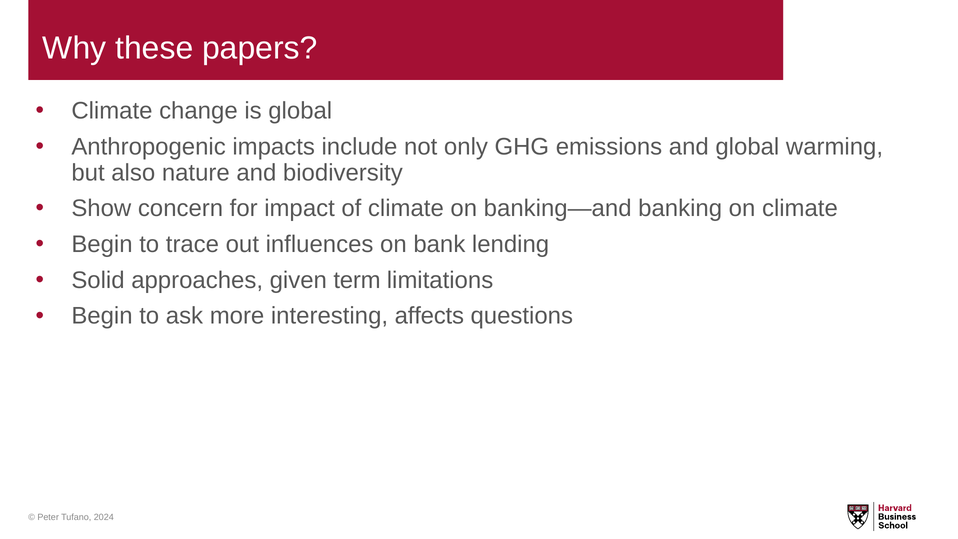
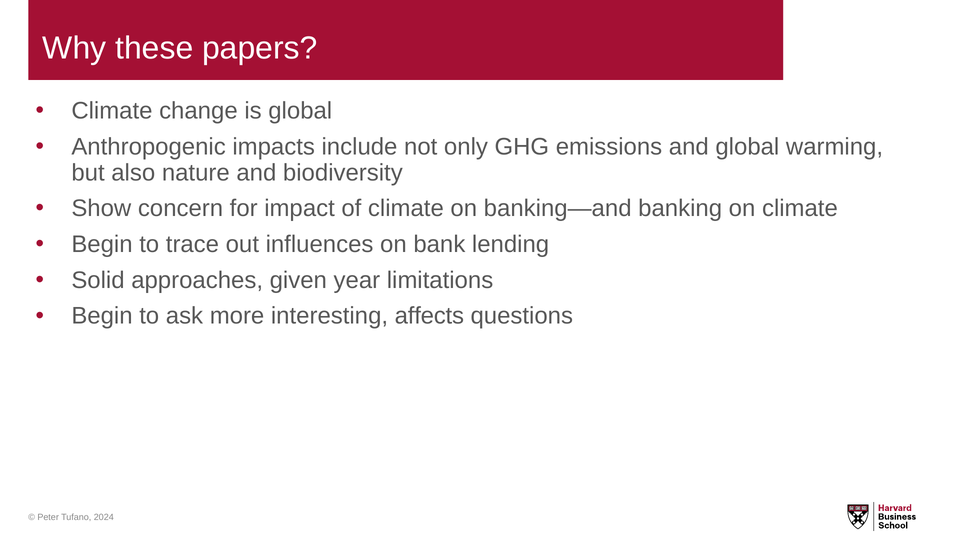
term: term -> year (357, 280)
